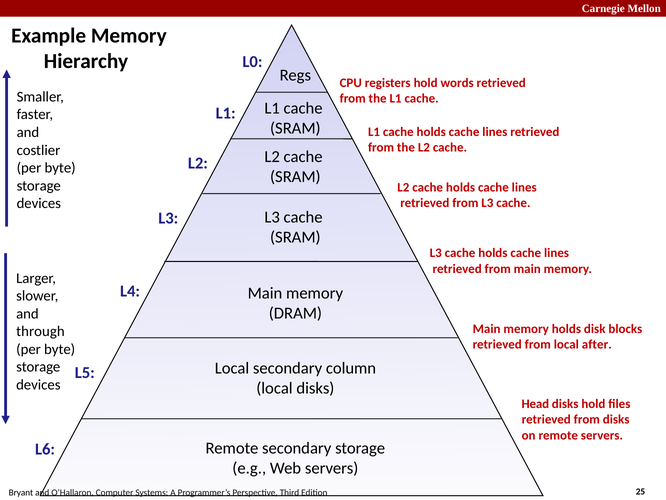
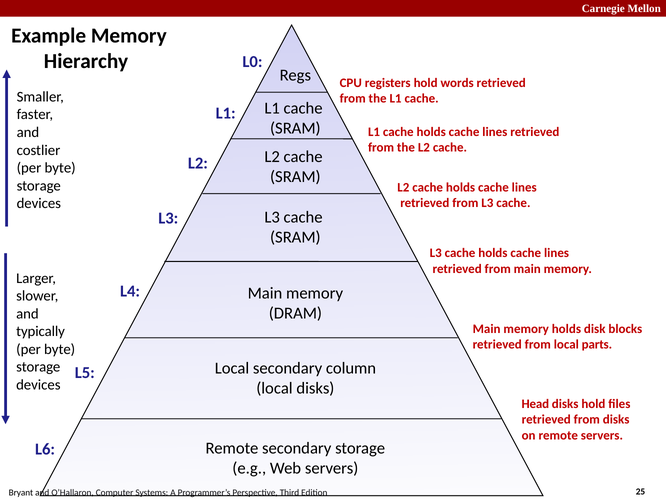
through: through -> typically (41, 331)
after: after -> parts (597, 344)
